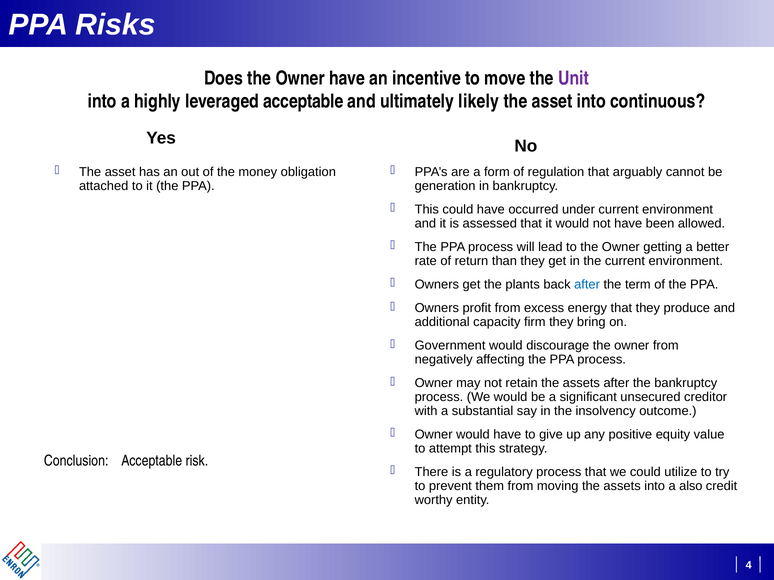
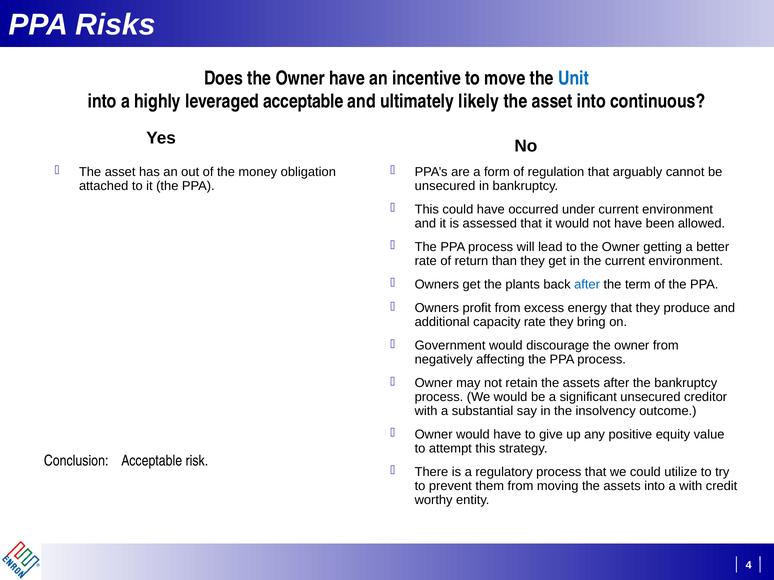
Unit colour: purple -> blue (574, 78)
generation: generation -> unsecured (445, 186)
capacity firm: firm -> rate (535, 322)
a also: also -> with (691, 486)
